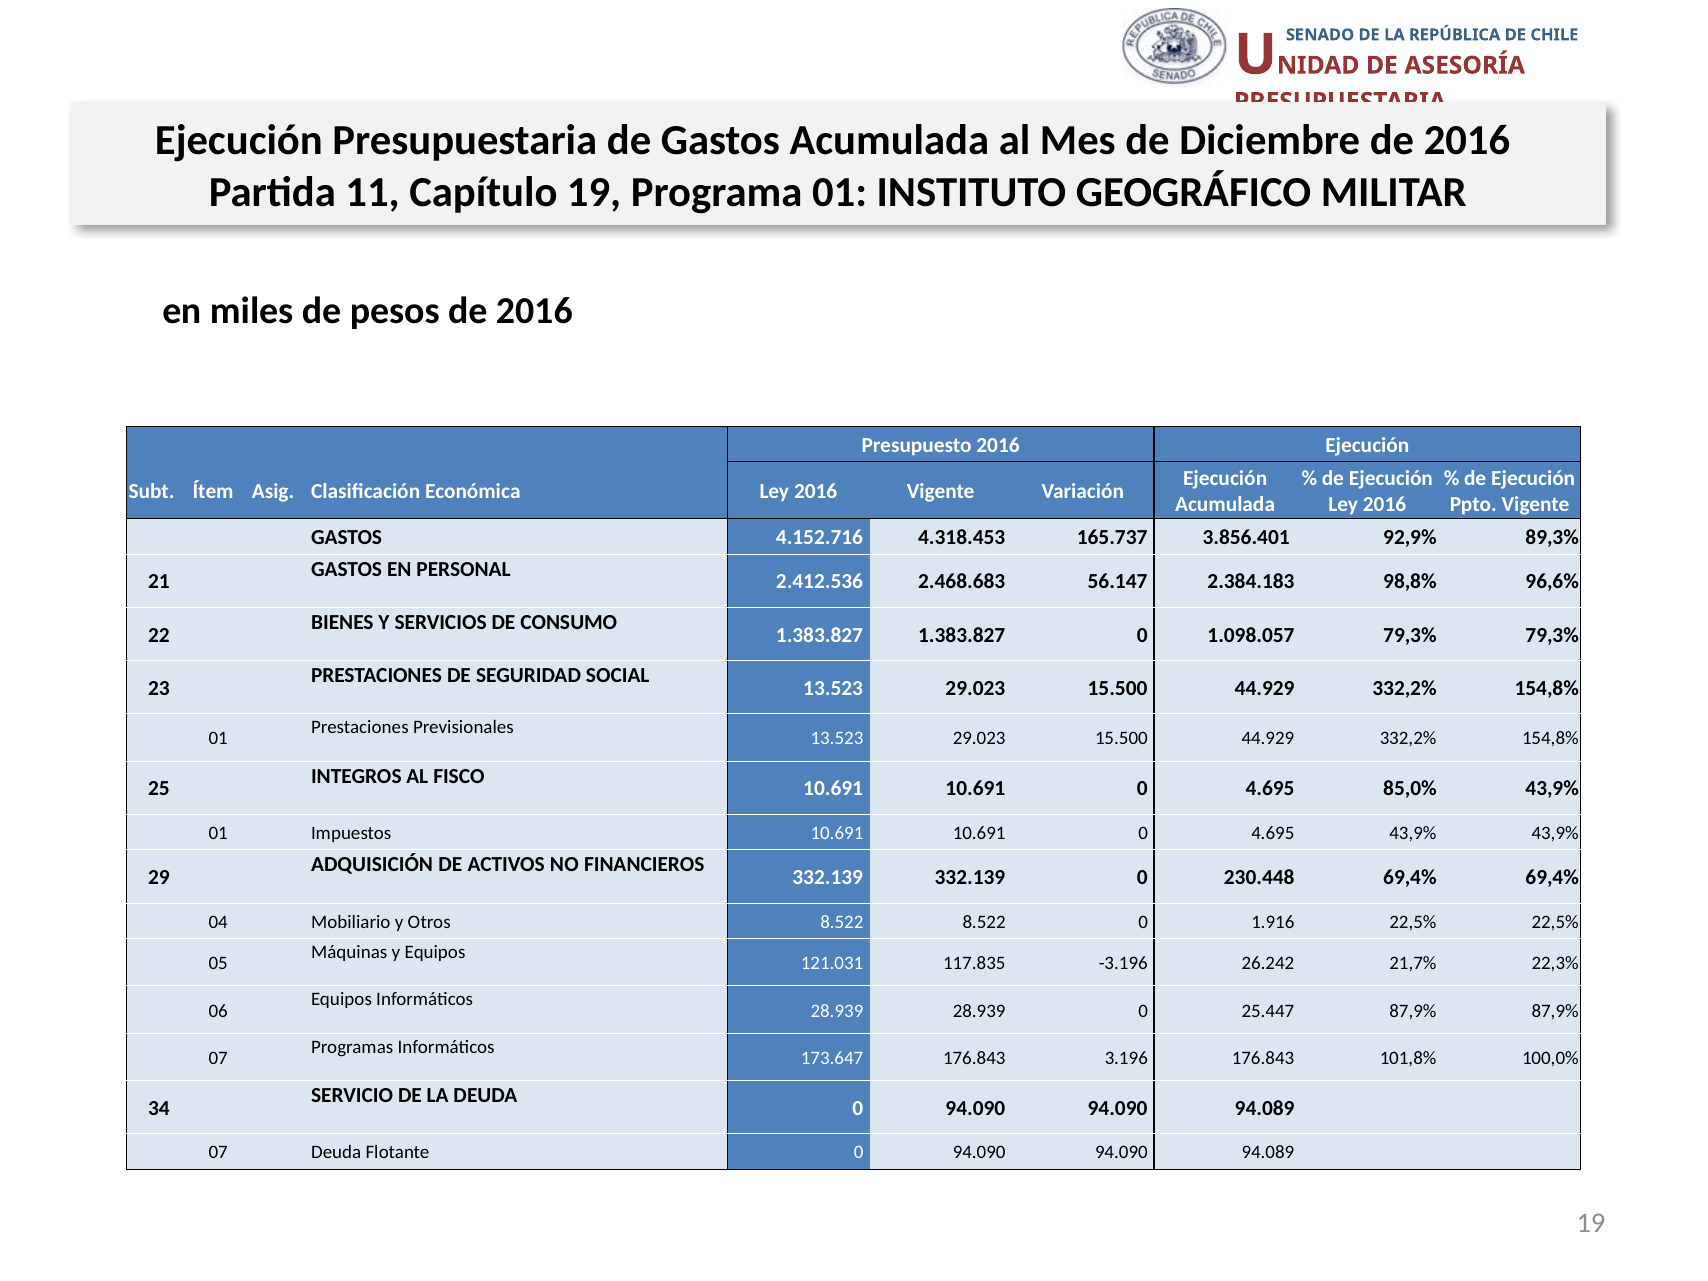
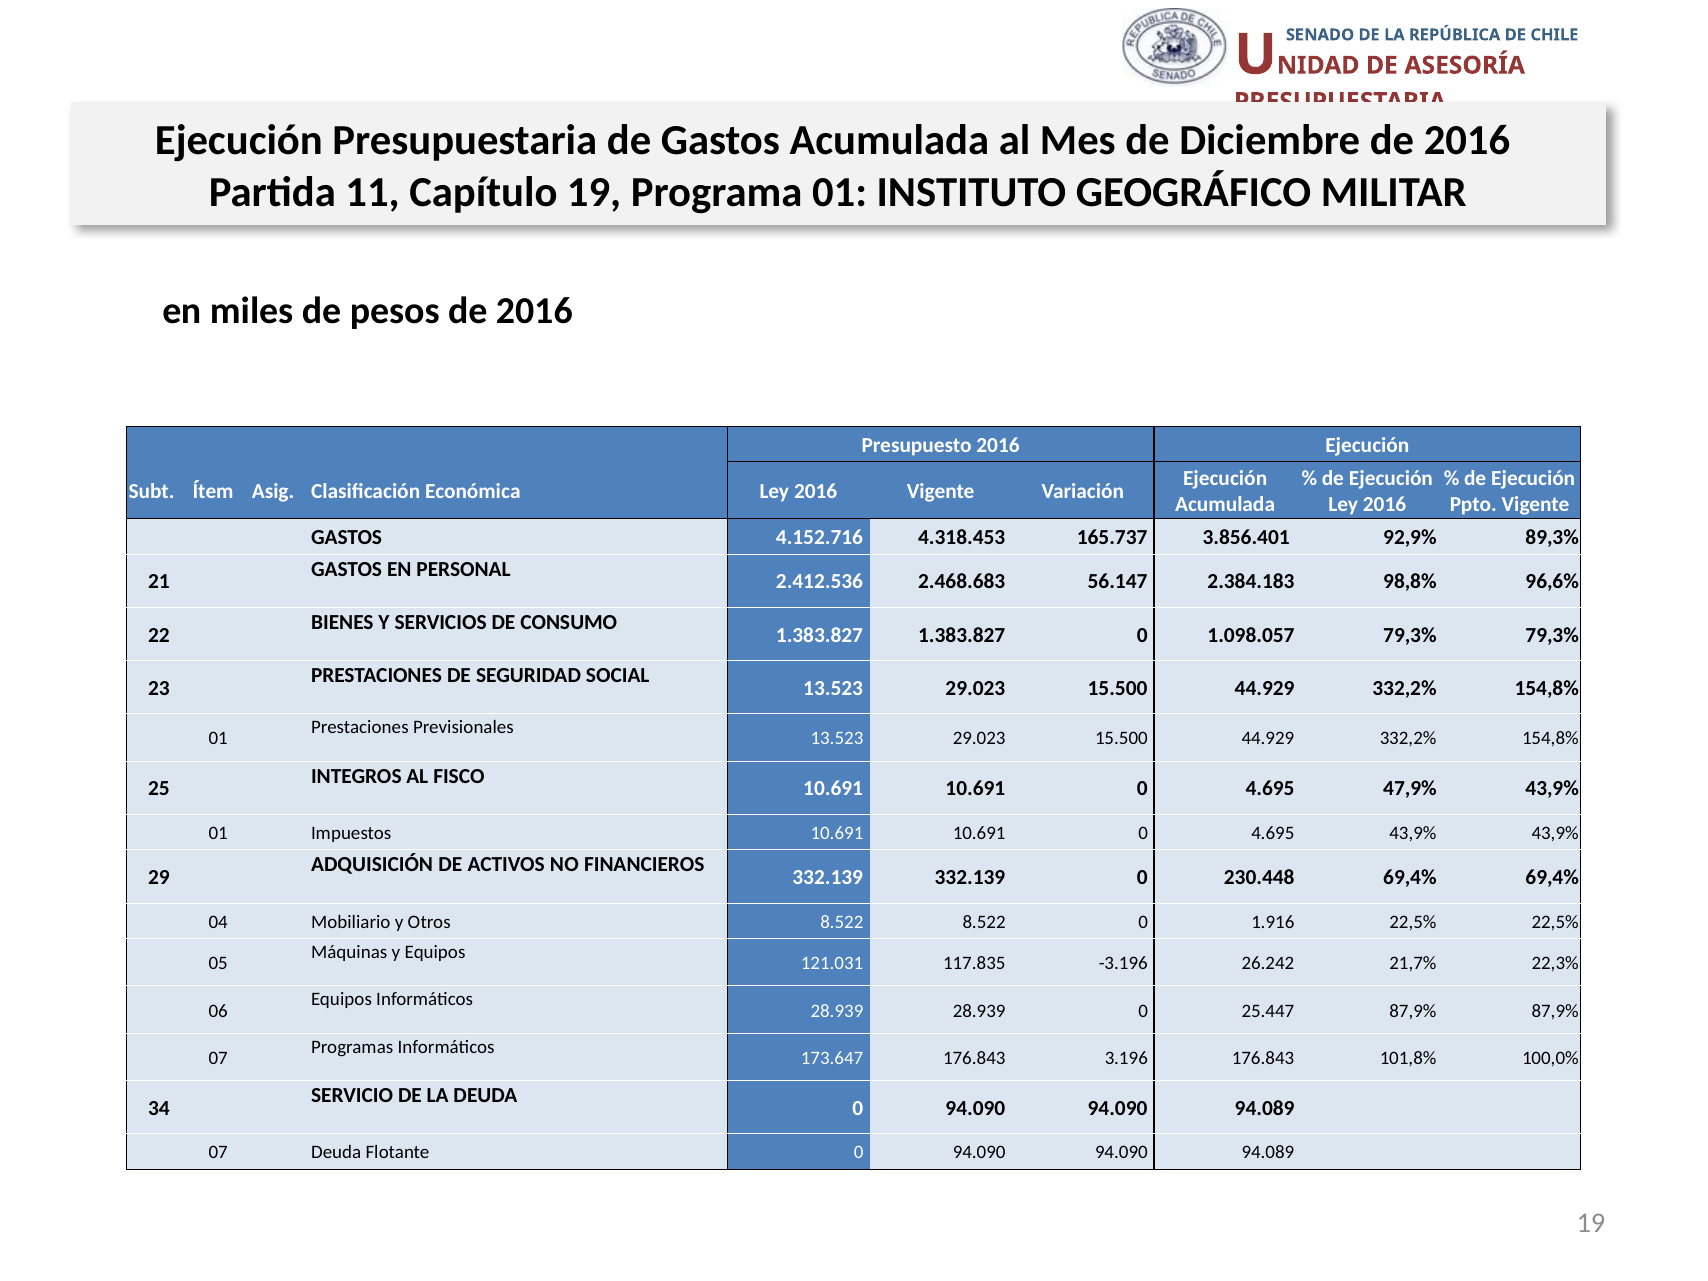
85,0%: 85,0% -> 47,9% (1410, 789)
